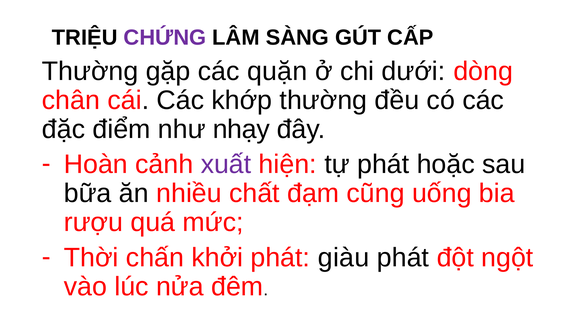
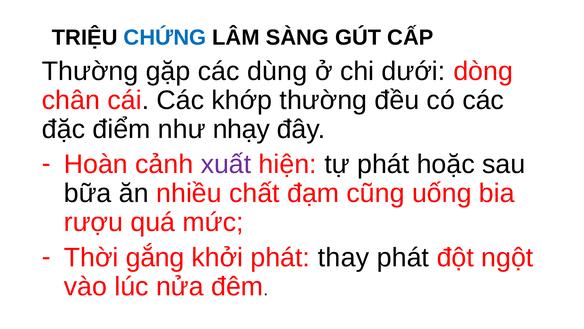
CHỨNG colour: purple -> blue (165, 38)
quặn: quặn -> dùng (277, 71)
chấn: chấn -> gắng (155, 257)
giàu: giàu -> thay (344, 257)
